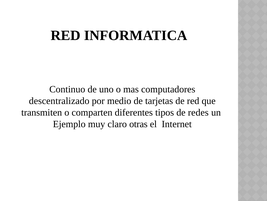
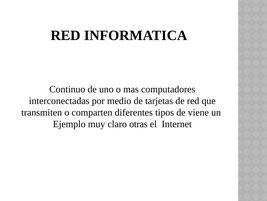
descentralizado: descentralizado -> interconectadas (59, 101)
redes: redes -> viene (198, 112)
